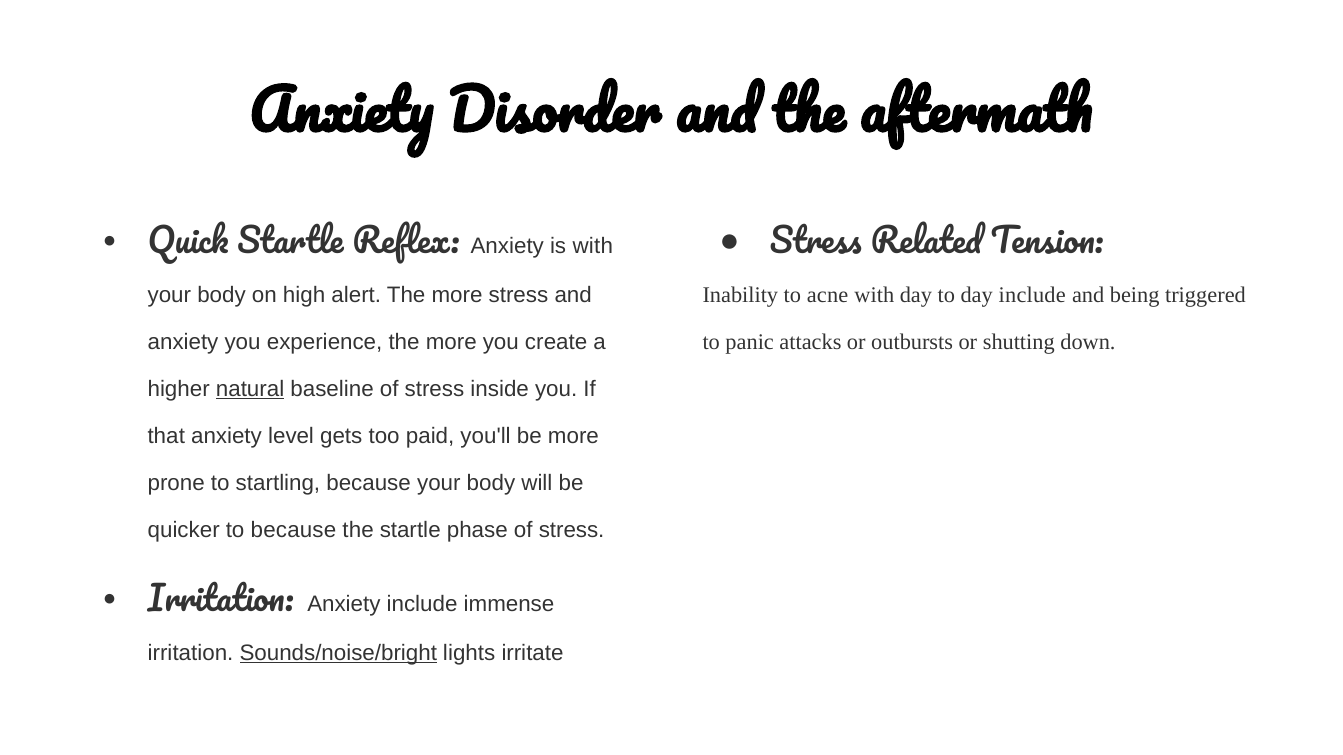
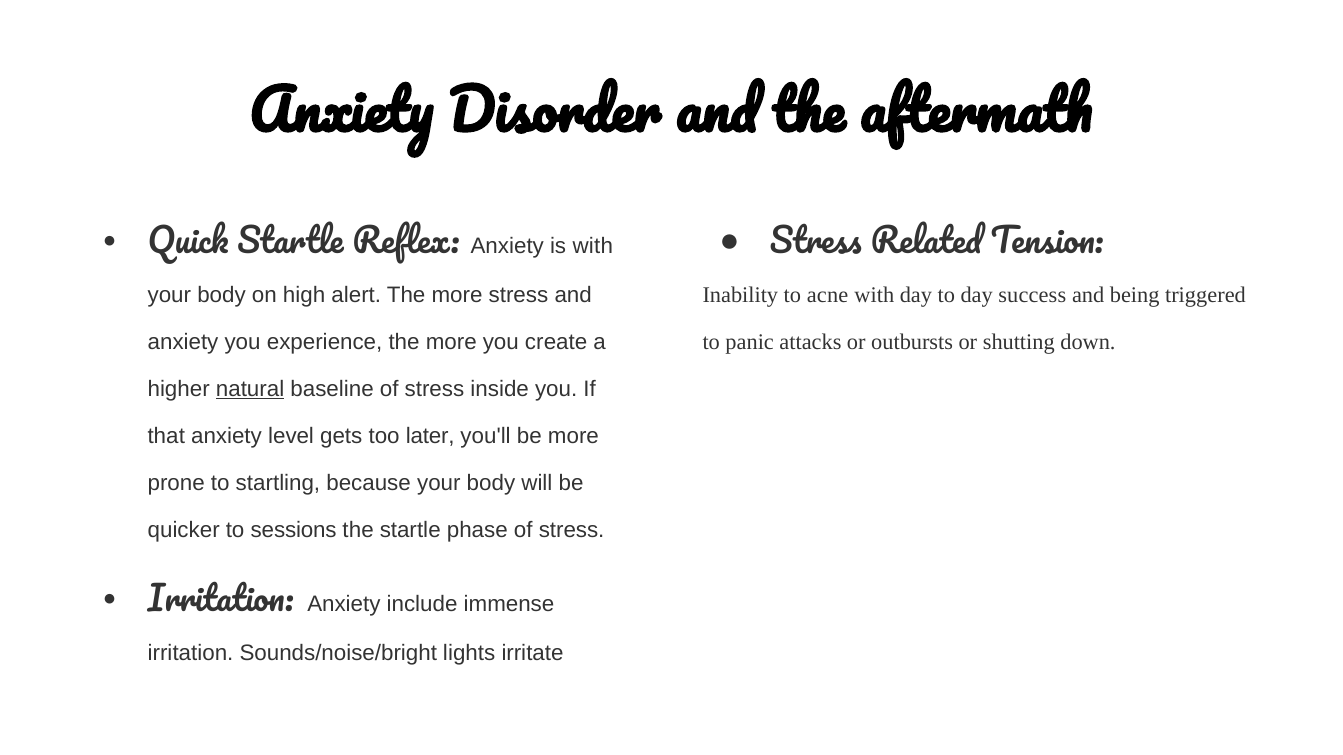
day include: include -> success (1032, 295)
paid: paid -> later (430, 436)
to because: because -> sessions (294, 530)
Sounds/noise/bright underline: present -> none (338, 653)
